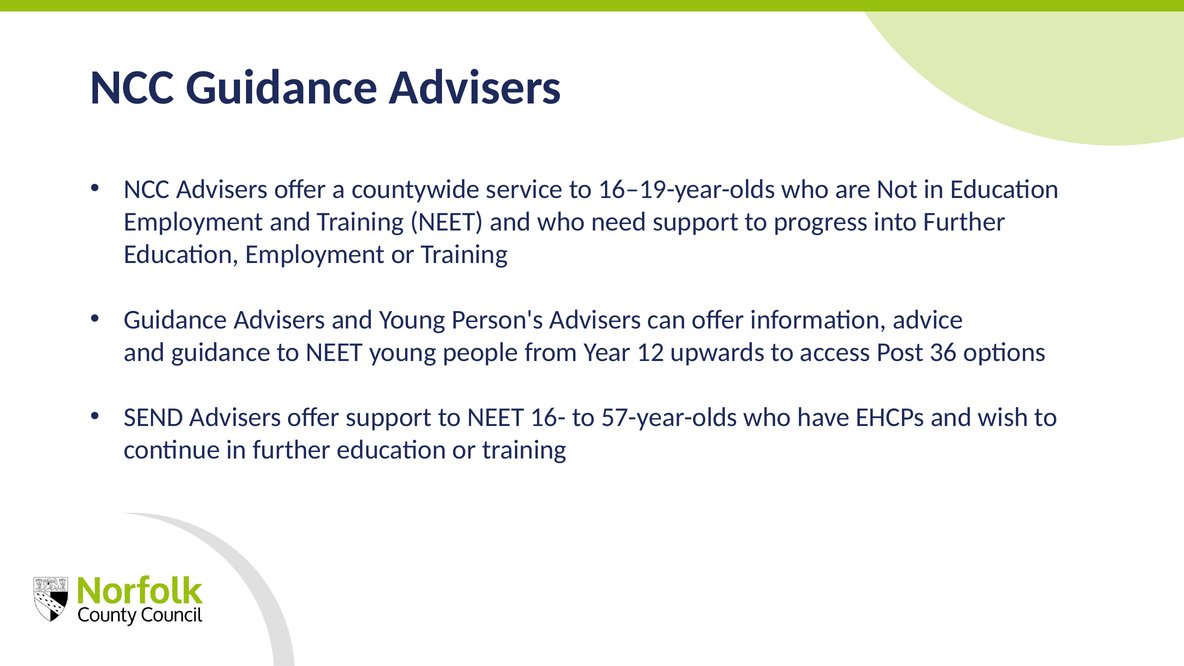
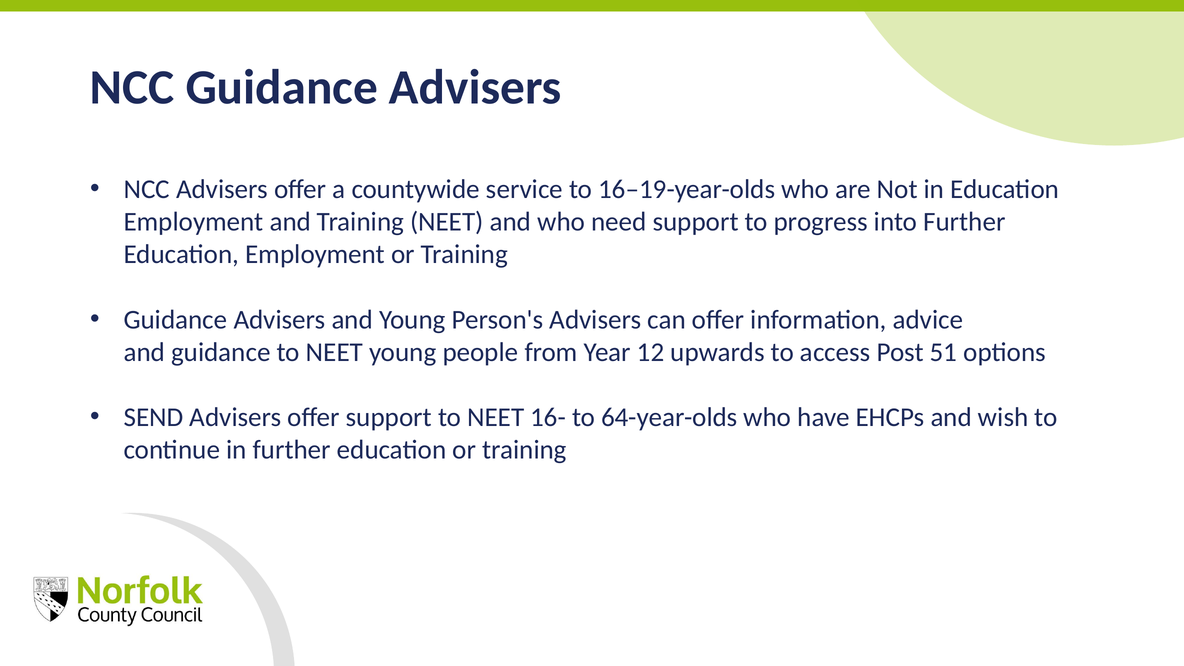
36: 36 -> 51 (943, 352)
57-year-olds: 57-year-olds -> 64-year-olds (669, 417)
